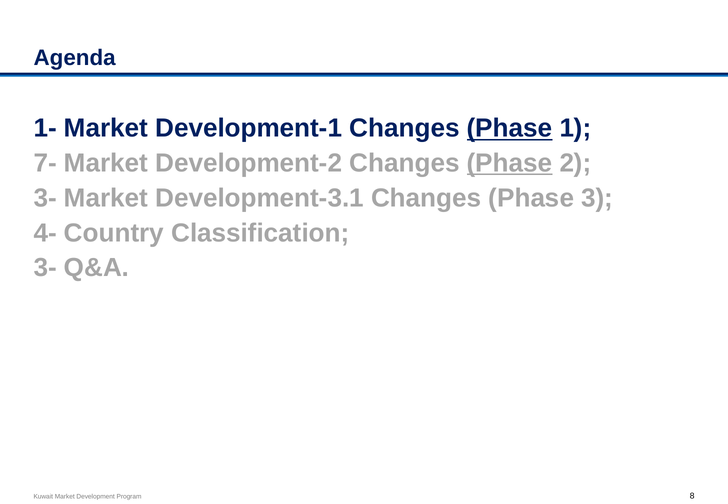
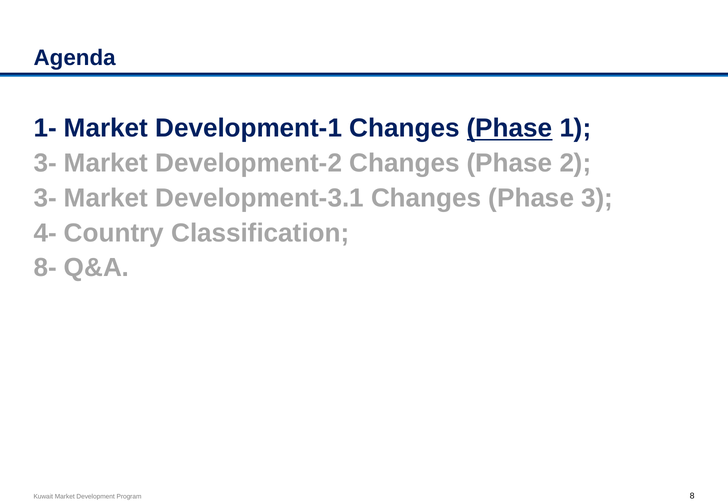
7-: 7- -> 3- (45, 163)
Phase underline: present -> none (510, 163)
3-: 3- -> 8- (45, 268)
